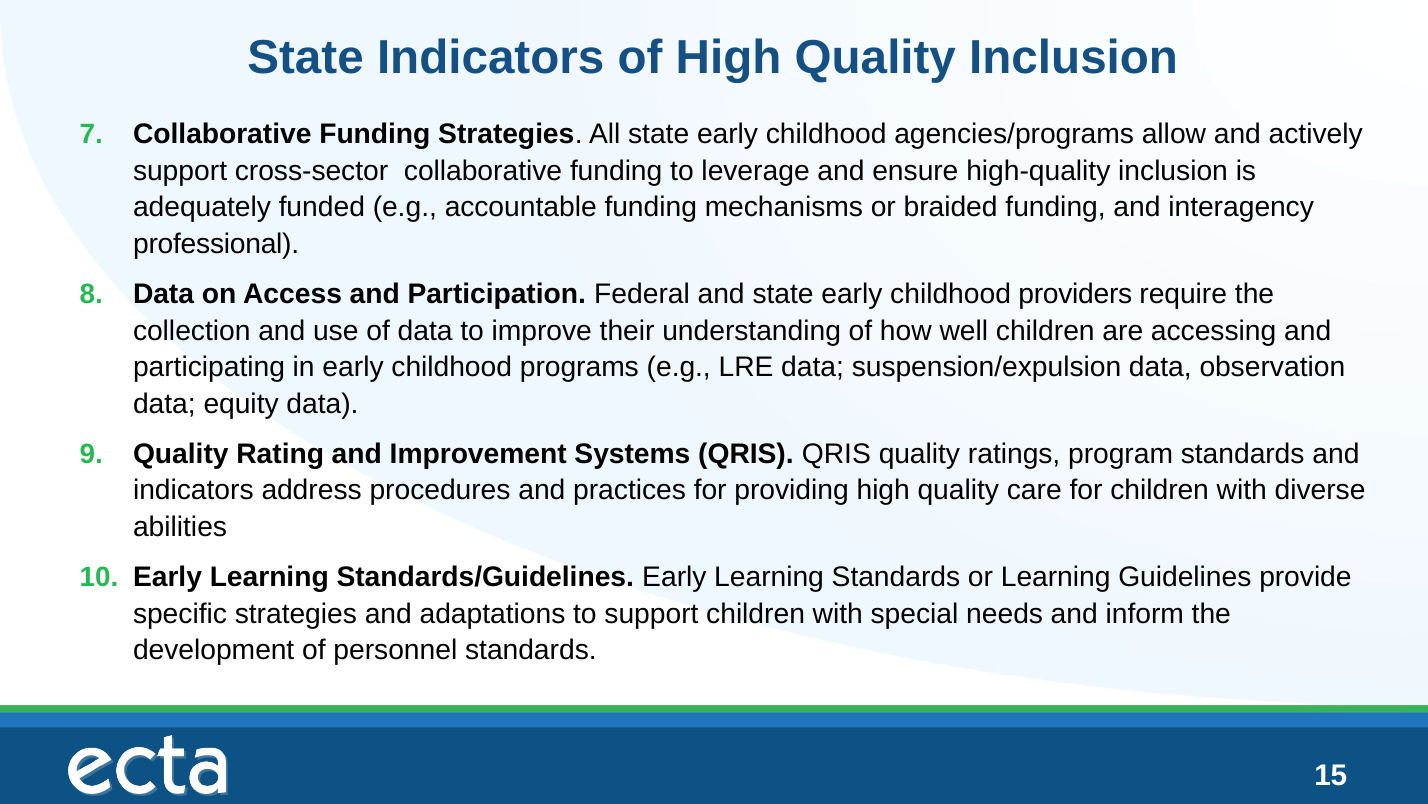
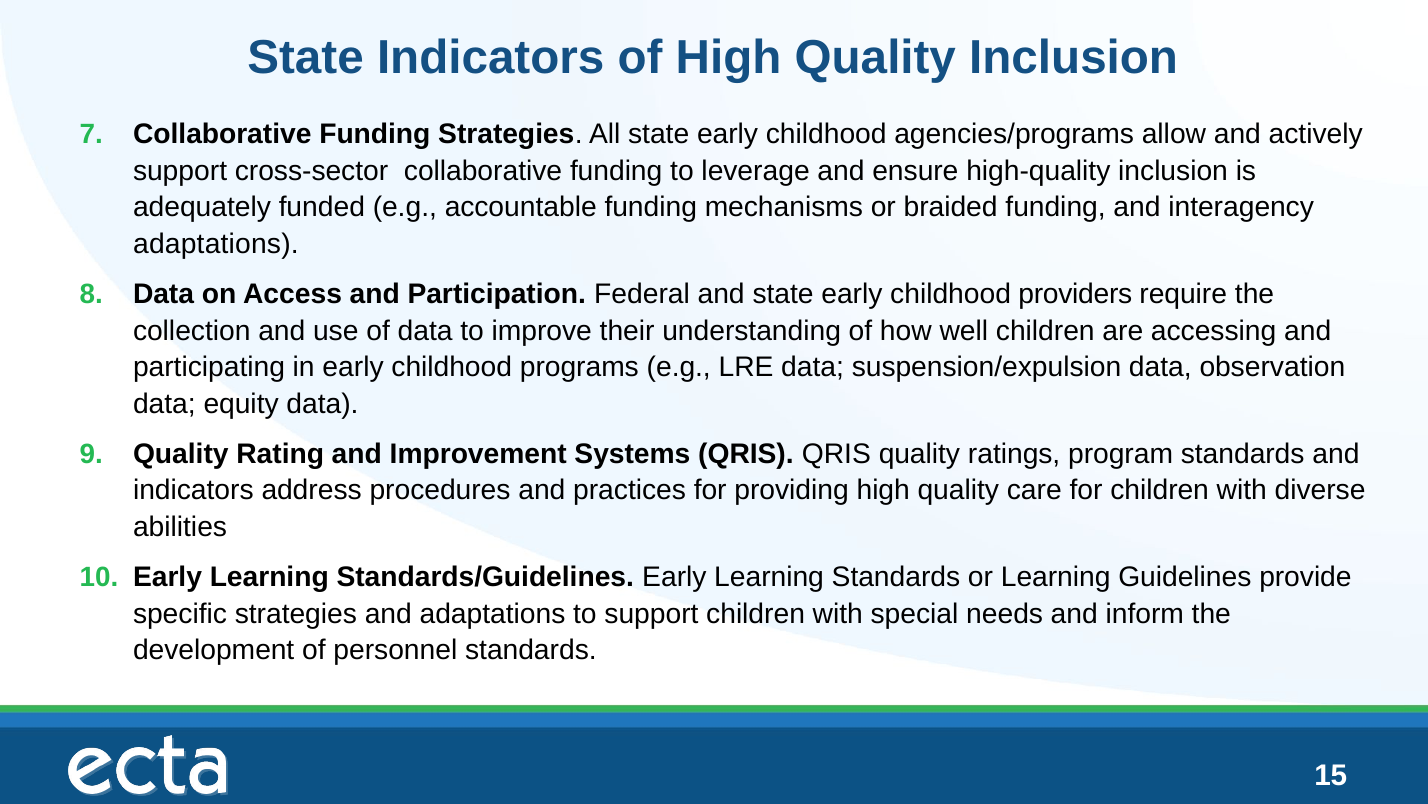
professional: professional -> adaptations (216, 244)
